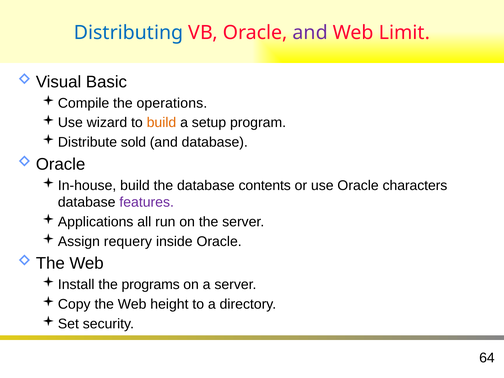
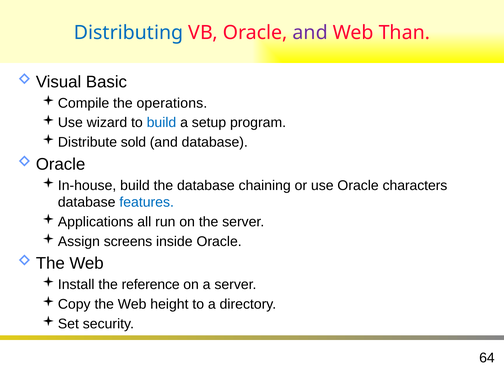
Limit: Limit -> Than (404, 33)
build colour: orange -> blue (161, 123)
contents: contents -> chaining (265, 185)
features colour: purple -> blue (147, 202)
requery: requery -> screens (128, 241)
programs: programs -> reference (151, 285)
